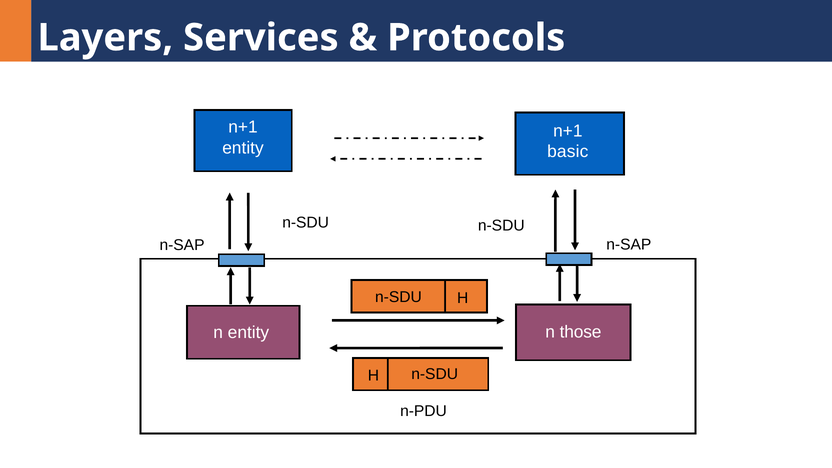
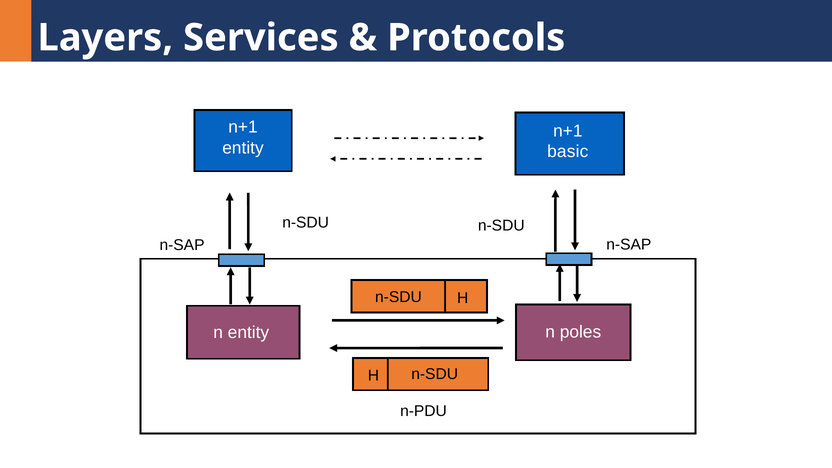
those: those -> poles (580, 332)
